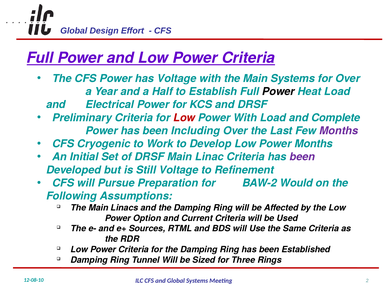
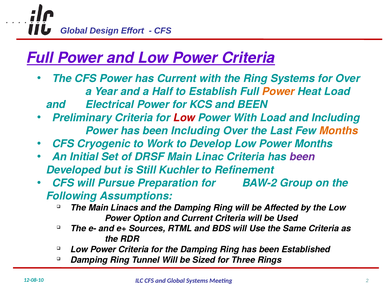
has Voltage: Voltage -> Current (177, 78)
with the Main: Main -> Ring (255, 78)
Power colour: black -> orange (278, 92)
and DRSF: DRSF -> BEEN (252, 105)
and Complete: Complete -> Including (336, 118)
Months colour: purple -> orange (339, 131)
Still Voltage: Voltage -> Kuchler (179, 170)
Would: Would -> Group (296, 183)
